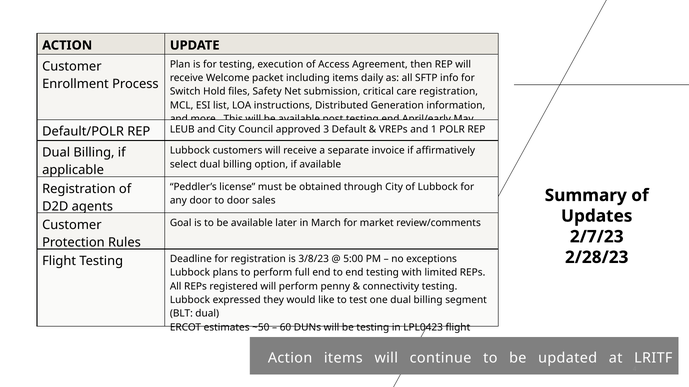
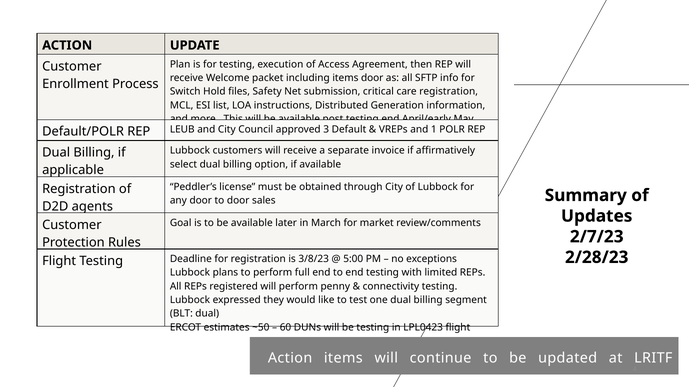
items daily: daily -> door (372, 78)
